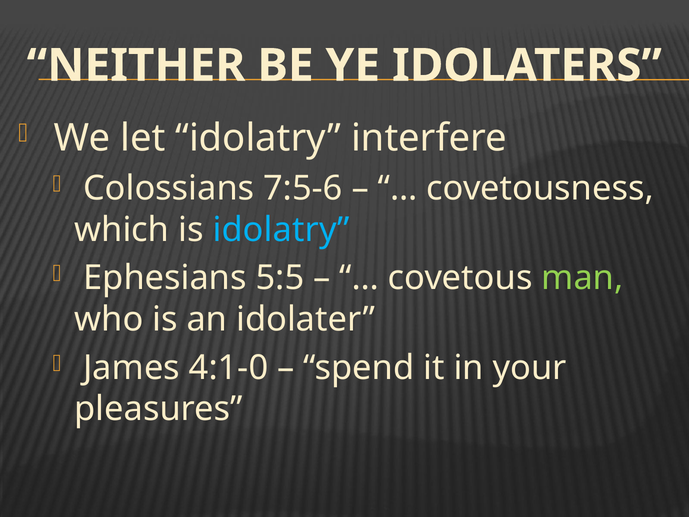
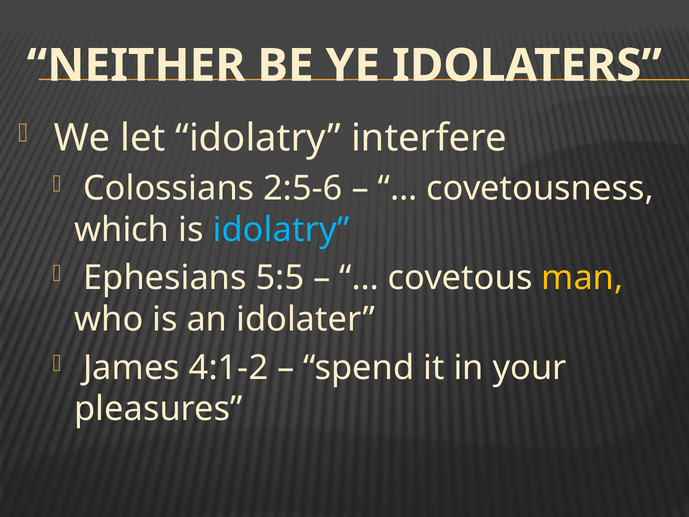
7:5-6: 7:5-6 -> 2:5-6 (303, 188)
man colour: light green -> yellow (582, 278)
4:1-0: 4:1-0 -> 4:1-2 (229, 368)
